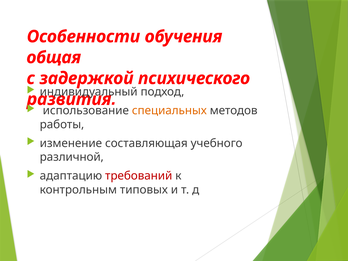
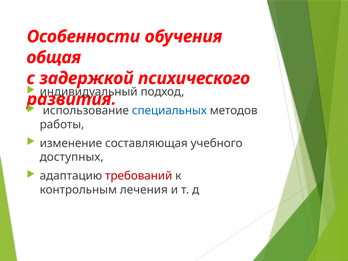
специальных colour: orange -> blue (169, 111)
различной: различной -> доступных (72, 157)
типовых: типовых -> лечения (144, 190)
